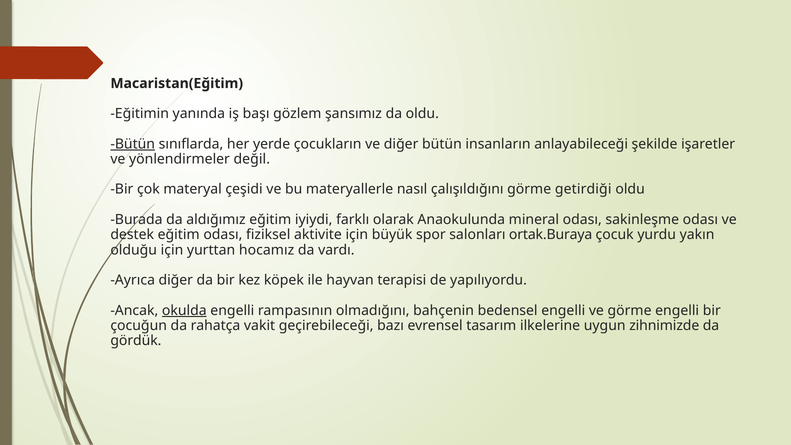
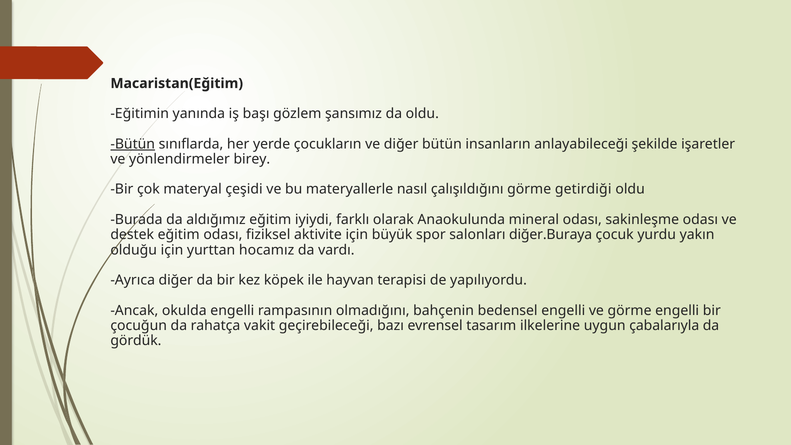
değil: değil -> birey (252, 159)
ortak.Buraya: ortak.Buraya -> diğer.Buraya (551, 235)
okulda underline: present -> none (184, 310)
zihnimizde: zihnimizde -> çabalarıyla (664, 326)
